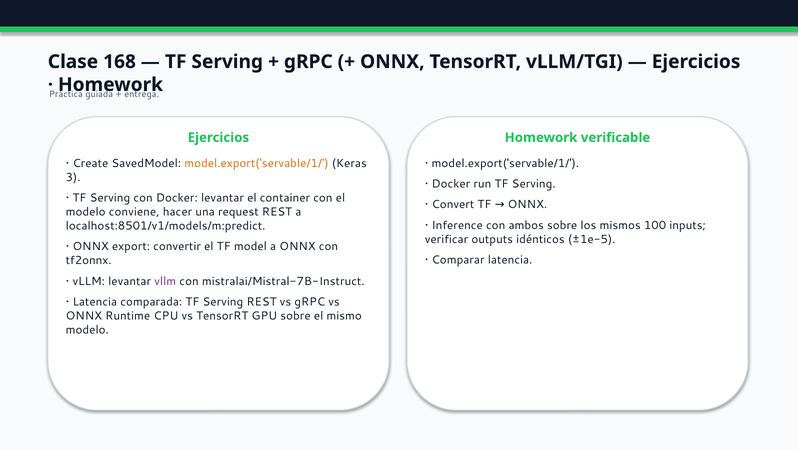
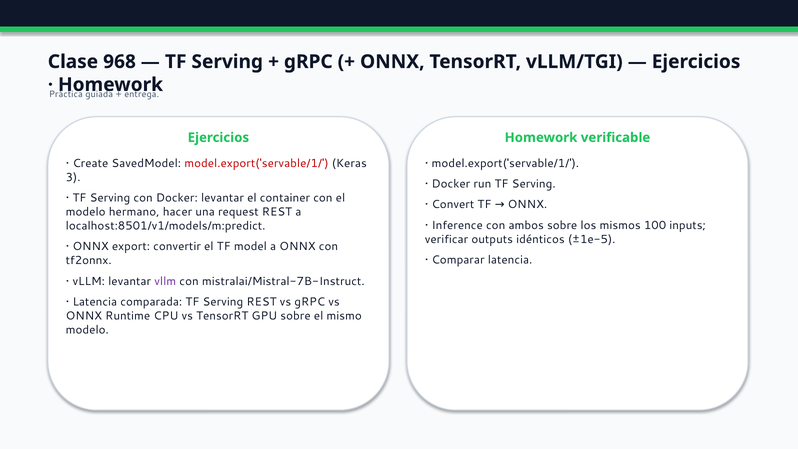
168: 168 -> 968 (120, 62)
model.export('servable/1/ colour: orange -> red (256, 163)
conviene: conviene -> hermano (134, 212)
